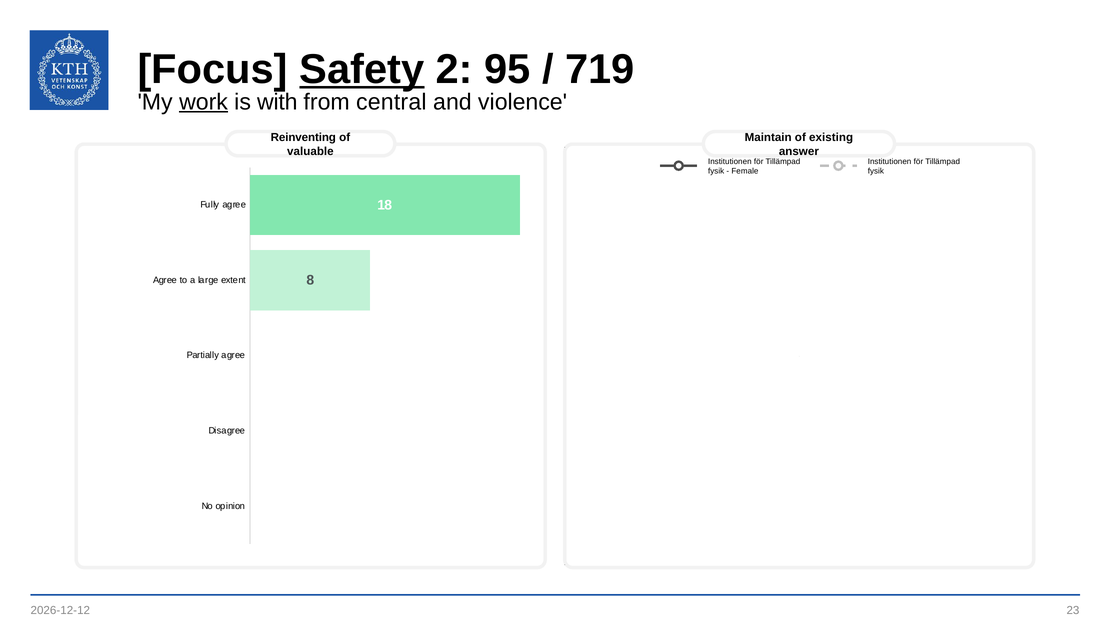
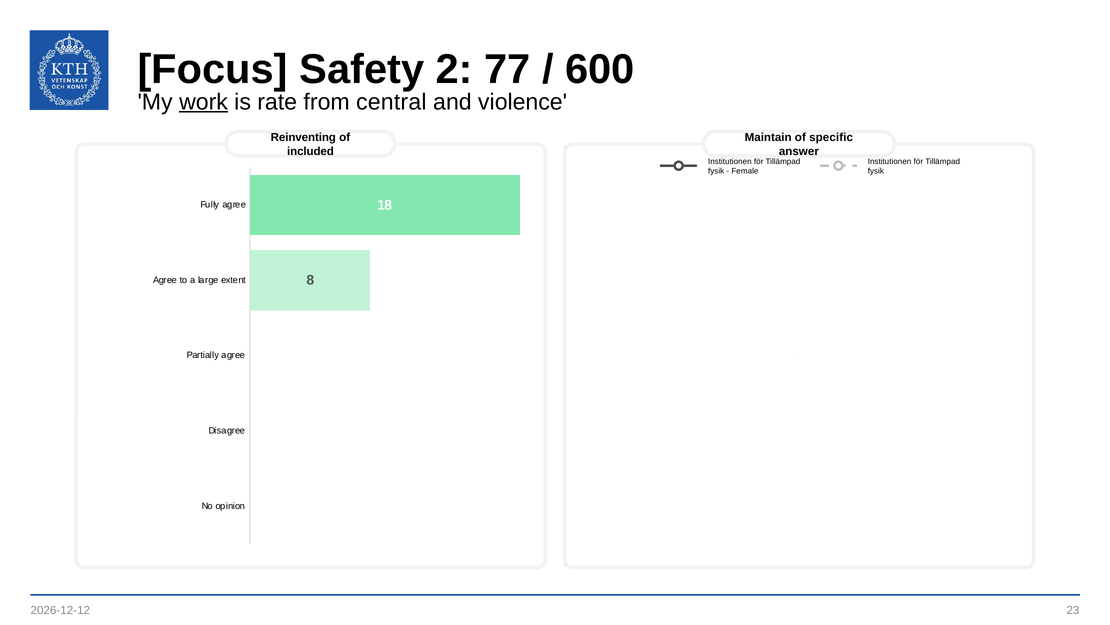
Safety underline: present -> none (362, 69)
95: 95 -> 77 (507, 69)
719: 719 -> 600 (600, 69)
with: with -> rate (277, 102)
existing: existing -> specific (831, 137)
valuable: valuable -> included (310, 151)
